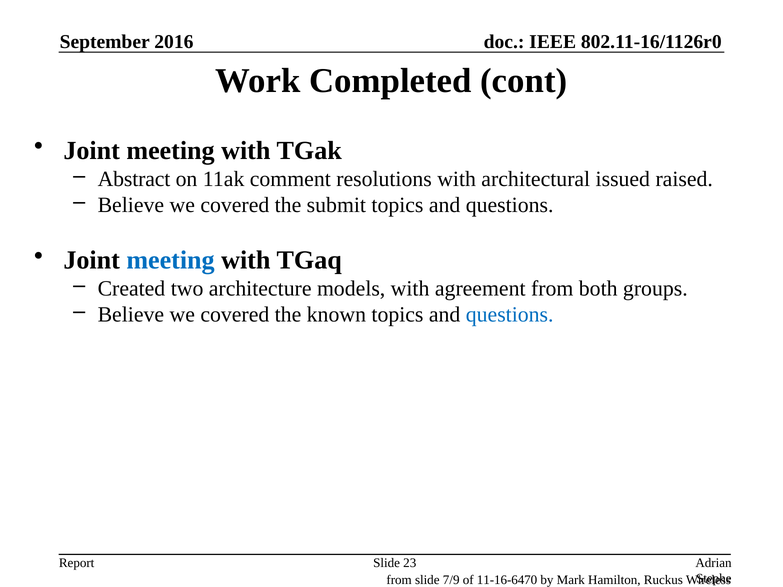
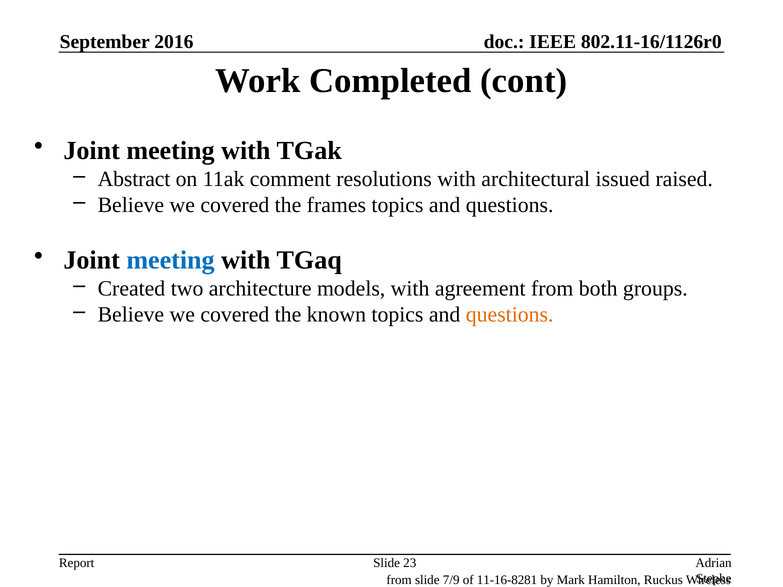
submit: submit -> frames (336, 205)
questions colour: blue -> orange (510, 315)
11-16-6470: 11-16-6470 -> 11-16-8281 (507, 580)
